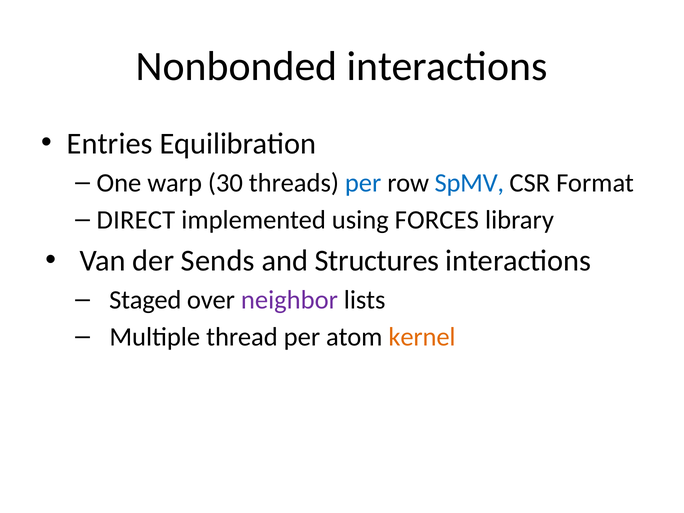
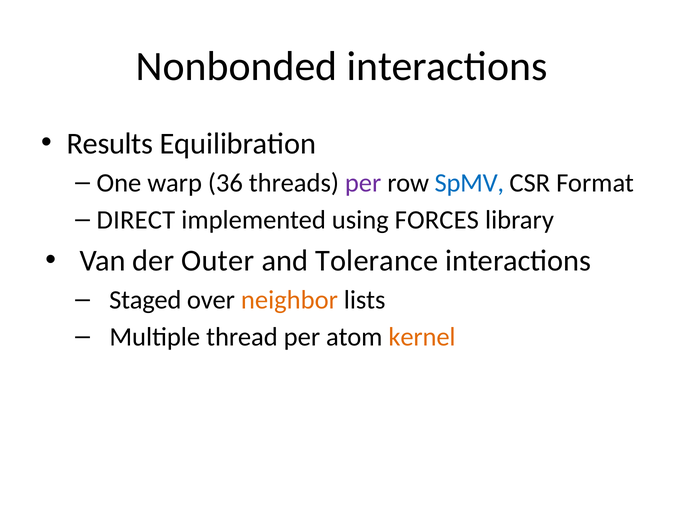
Entries: Entries -> Results (110, 143)
30: 30 -> 36 (225, 183)
per colour: blue -> purple (363, 183)
Sends: Sends -> Outer (218, 261)
Structures: Structures -> Tolerance (377, 261)
neighbor colour: purple -> orange (289, 300)
